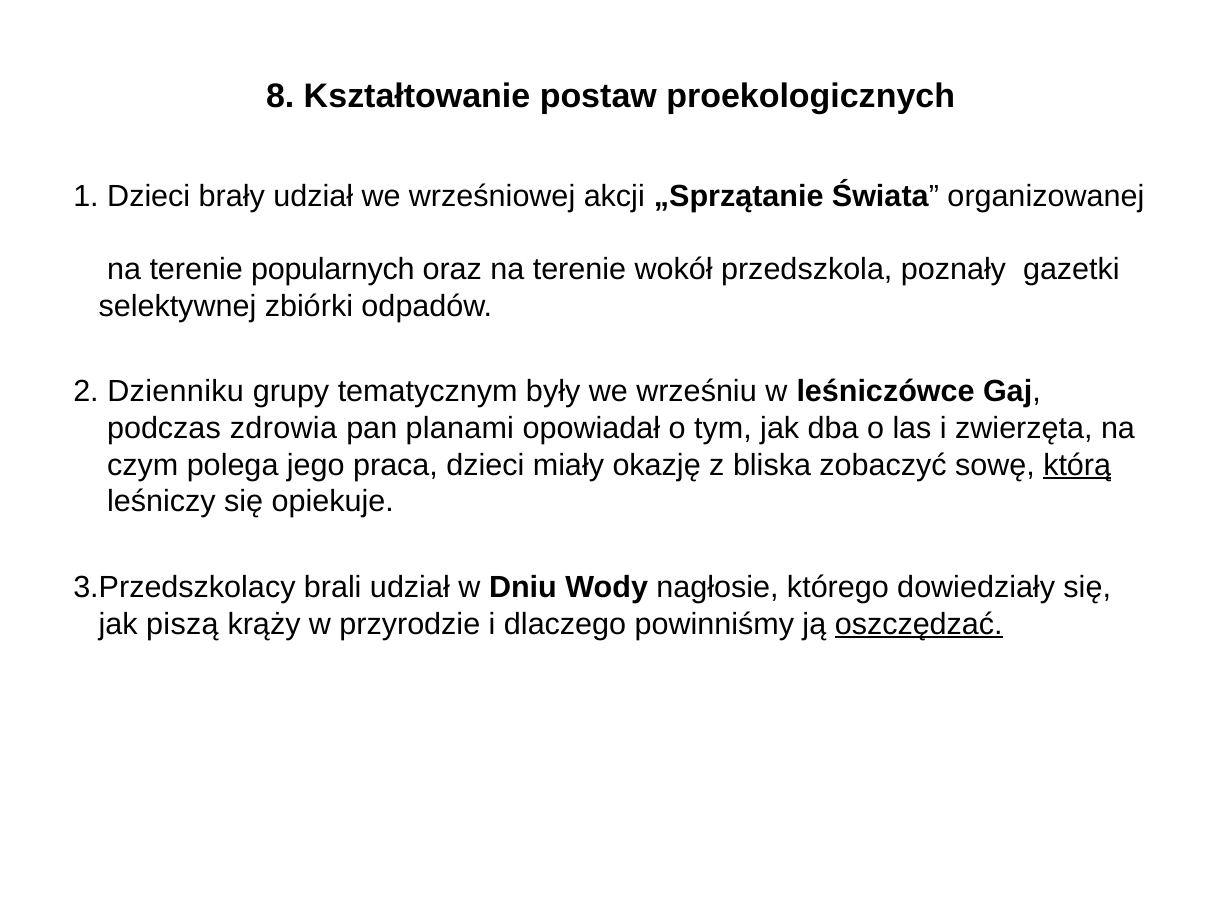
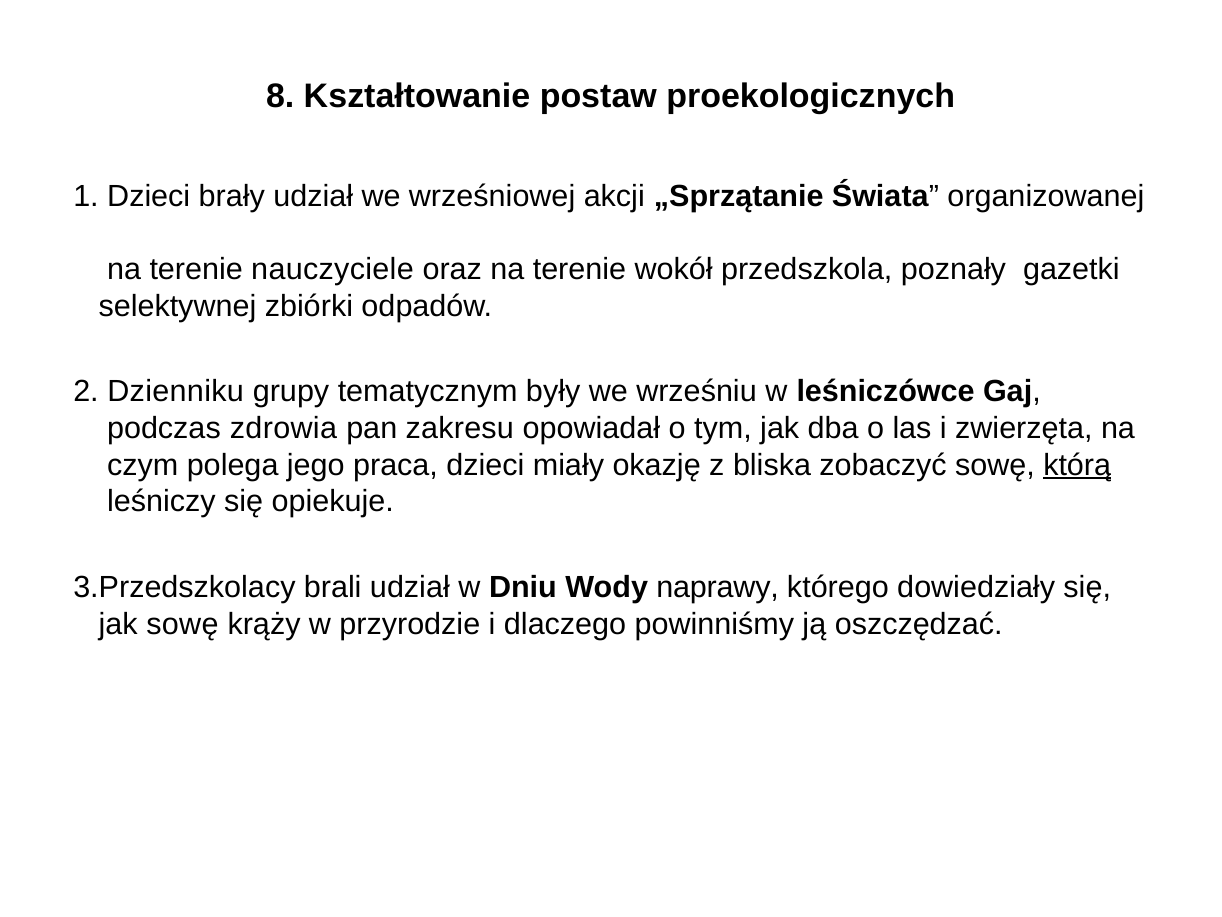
popularnych: popularnych -> nauczyciele (333, 269)
planami: planami -> zakresu (460, 428)
nagłosie: nagłosie -> naprawy (718, 587)
jak piszą: piszą -> sowę (182, 624)
oszczędzać underline: present -> none (919, 624)
